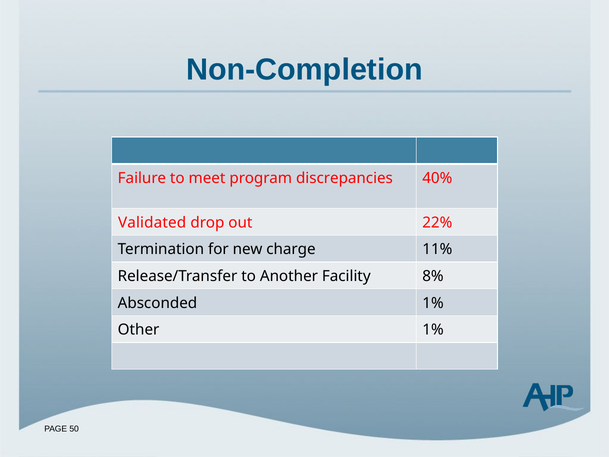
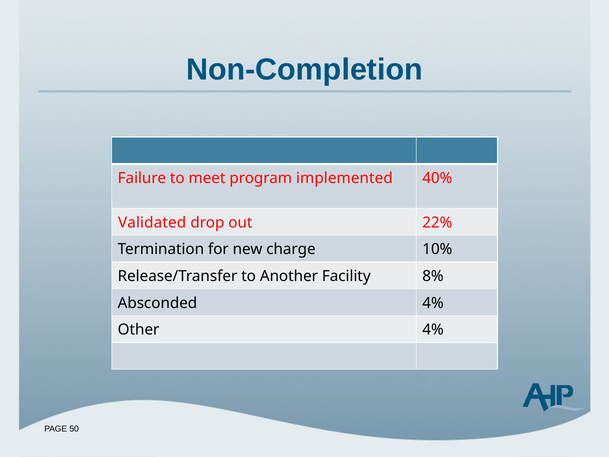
discrepancies: discrepancies -> implemented (344, 178)
11%: 11% -> 10% (437, 249)
Absconded 1%: 1% -> 4% (433, 303)
Other 1%: 1% -> 4% (433, 330)
